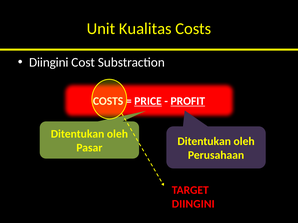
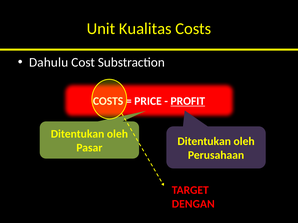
Diingini: Diingini -> Dahulu (49, 63)
PRICE underline: present -> none (148, 101)
DIINGINI: DIINGINI -> DENGAN (193, 204)
